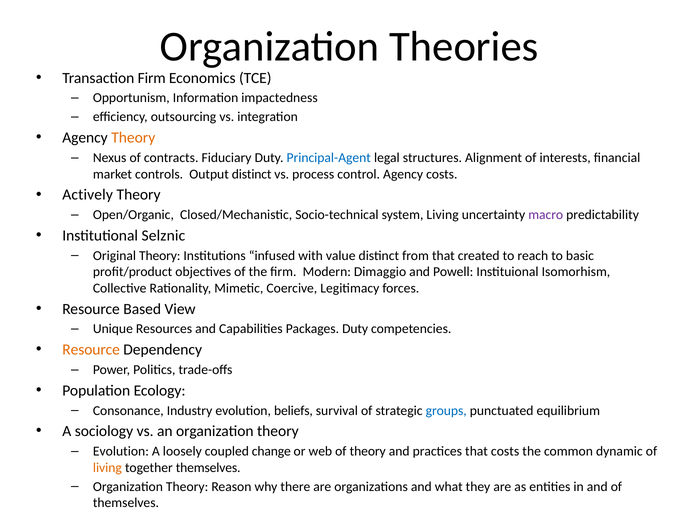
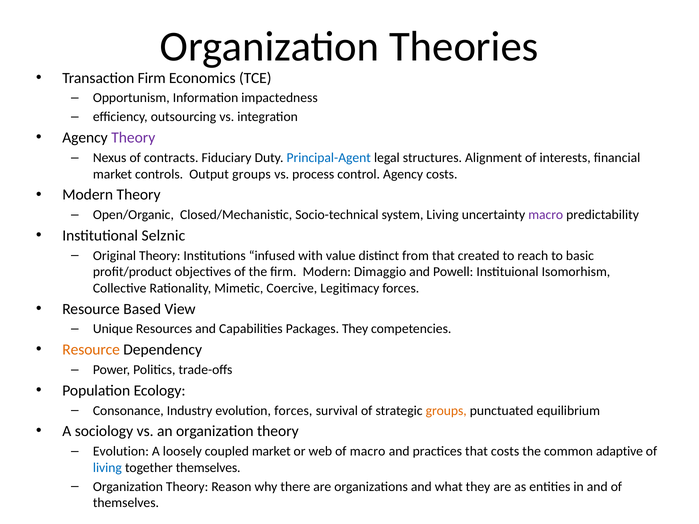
Theory colour: orange -> purple (133, 138)
Output distinct: distinct -> groups (252, 174)
Actively: Actively -> Modern (88, 195)
Packages Duty: Duty -> They (355, 329)
evolution beliefs: beliefs -> forces (293, 411)
groups colour: blue -> orange (446, 411)
coupled change: change -> market (271, 452)
of theory: theory -> macro (368, 452)
dynamic: dynamic -> adaptive (619, 452)
living colour: orange -> blue (107, 468)
